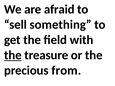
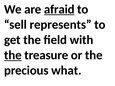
afraid underline: none -> present (59, 9)
something: something -> represents (61, 25)
from: from -> what (66, 71)
